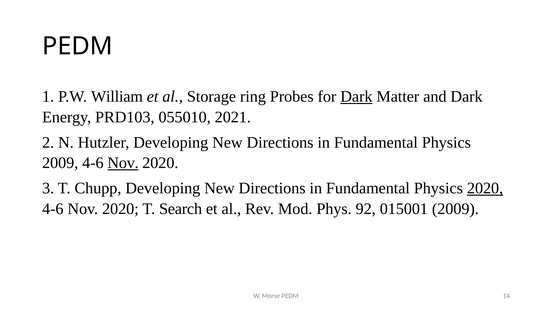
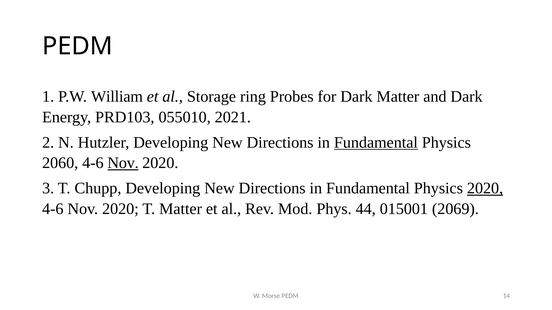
Dark underline: present -> none (356, 97)
Fundamental underline: none -> present (376, 143)
2009: 2009 -> 2060 (60, 163)
T Search: Search -> Matter (181, 209)
92: 92 -> 44 (366, 209)
015001 2009: 2009 -> 2069 (455, 209)
